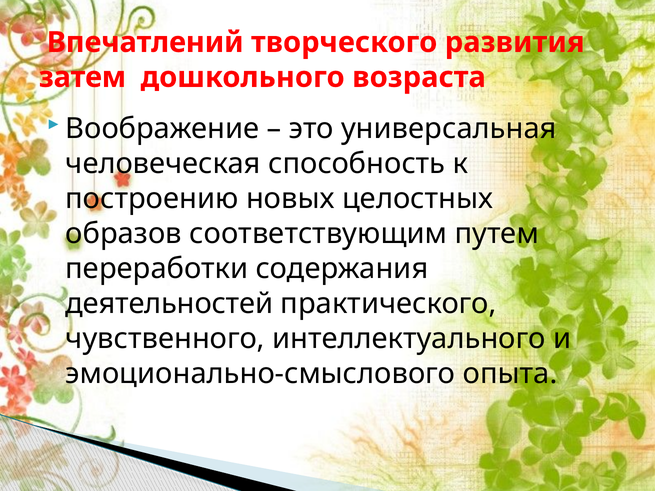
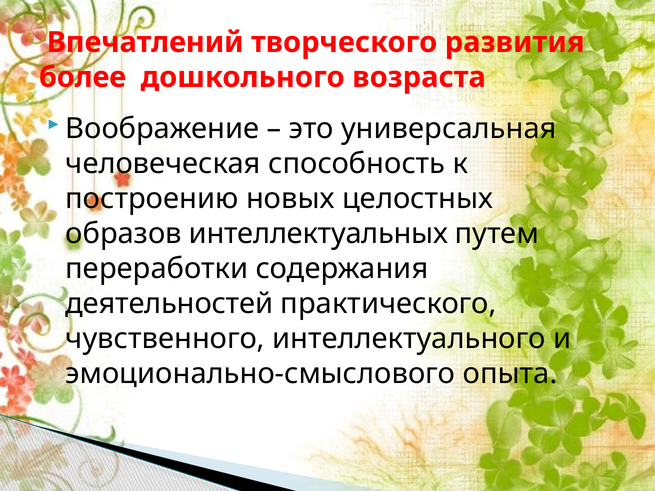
затем: затем -> более (82, 77)
соответствующим: соответствующим -> интеллектуальных (318, 234)
